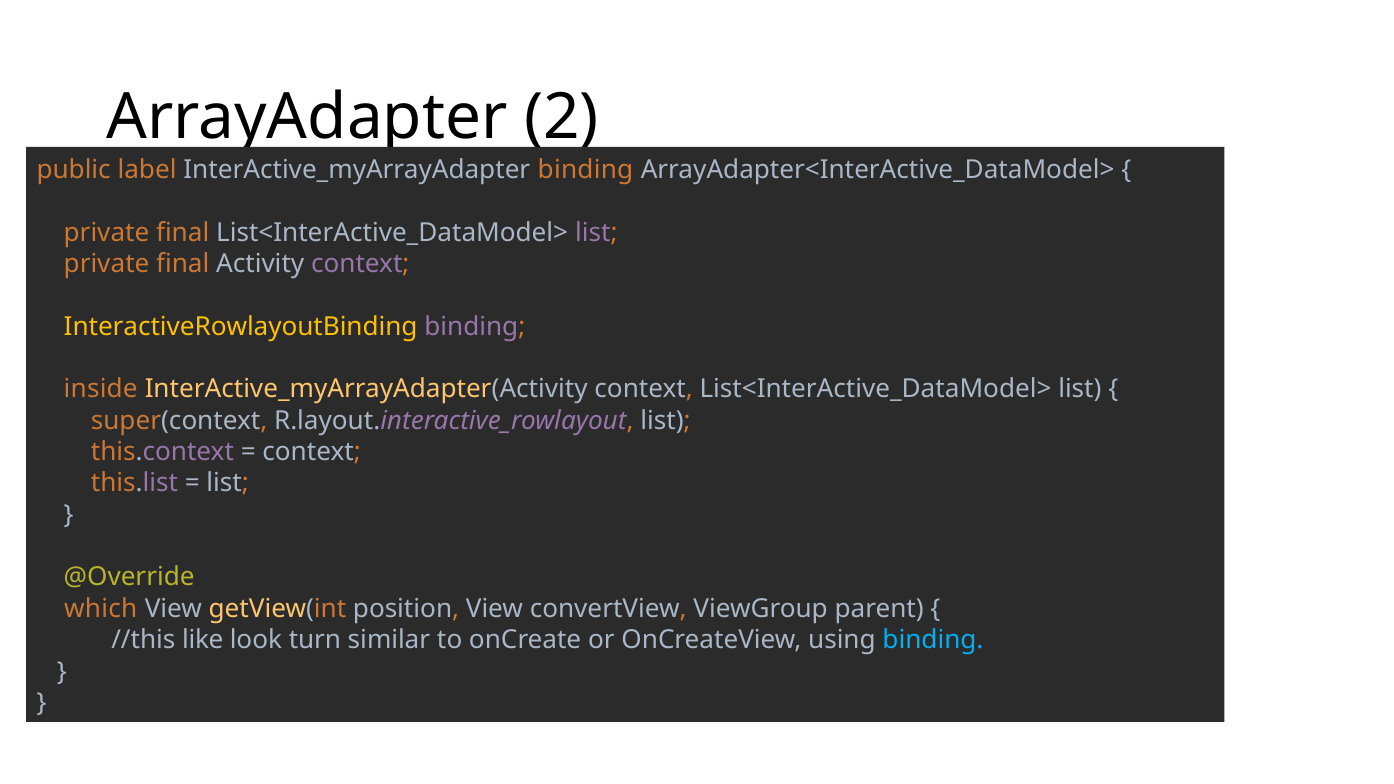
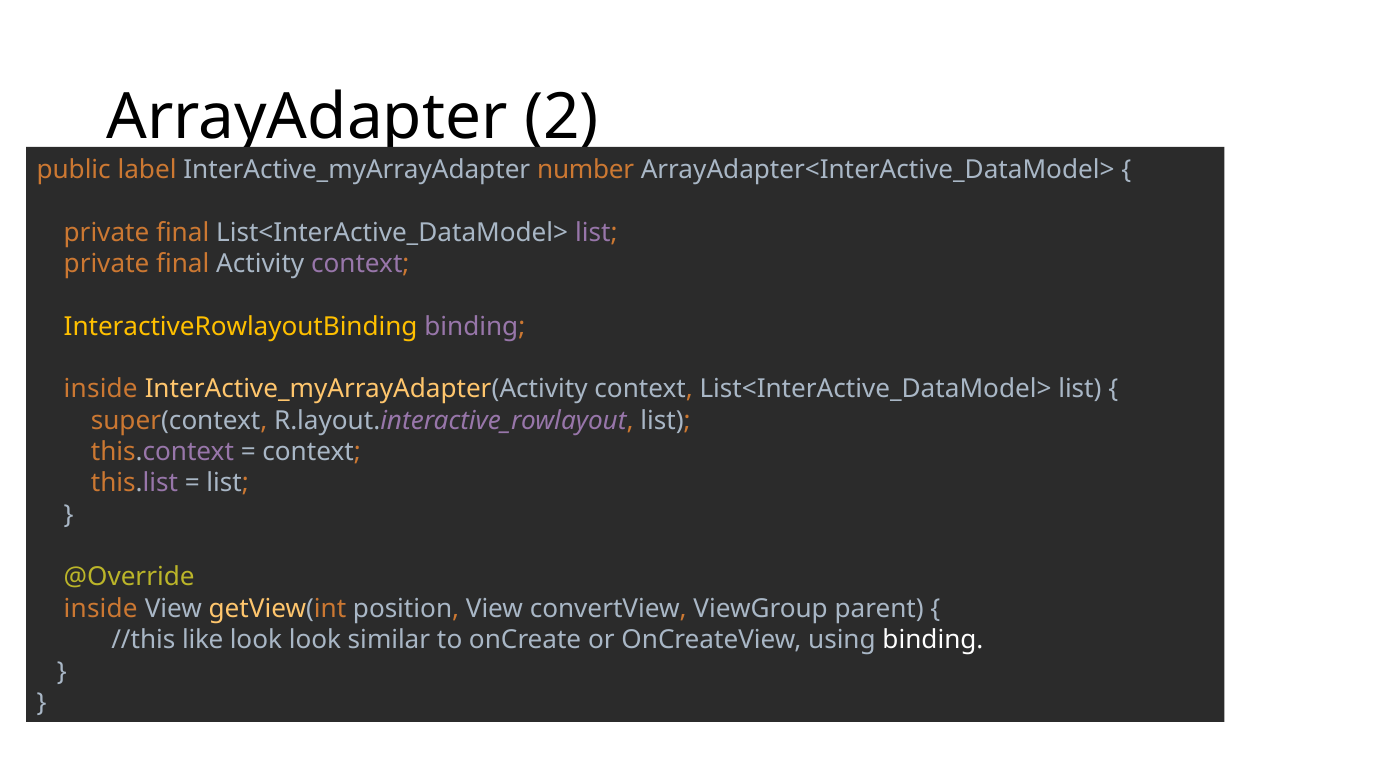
InterActive_myArrayAdapter binding: binding -> number (586, 170)
which: which -> inside (101, 609)
look turn: turn -> look (315, 640)
binding colour: light blue -> white (933, 640)
